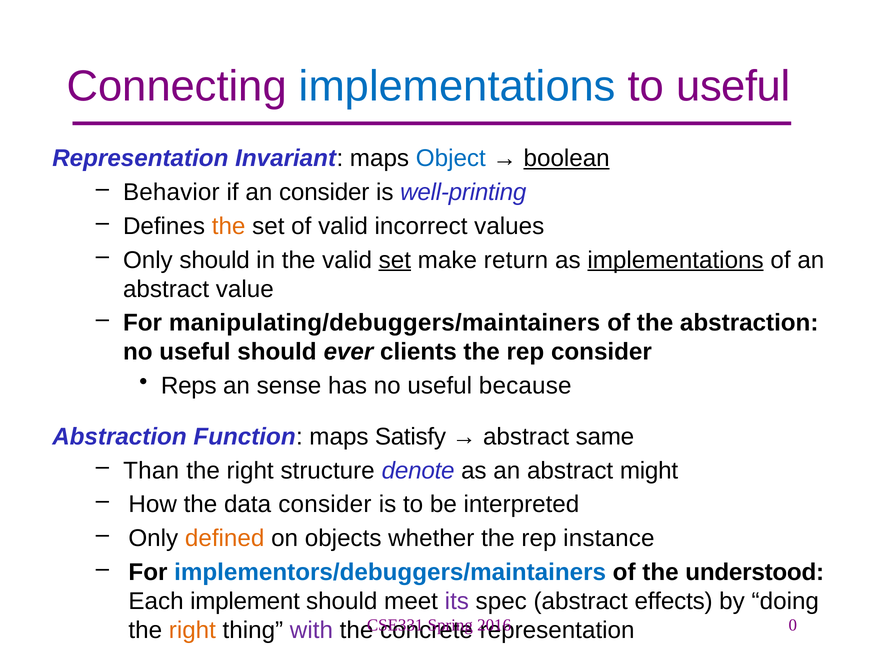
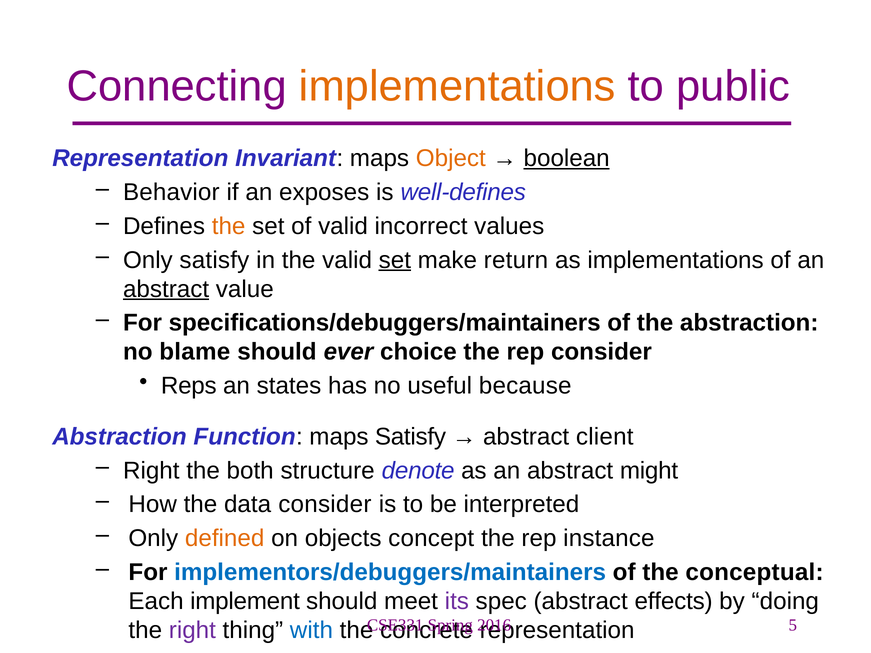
implementations colour: blue -> orange (457, 87)
to useful: useful -> public (733, 87)
Object colour: blue -> orange (451, 158)
an consider: consider -> exposes (324, 192)
well-printing: well-printing -> well-defines (463, 192)
Only should: should -> satisfy (214, 260)
implementations underline: present -> none (676, 260)
abstract underline: none -> present (166, 289)
manipulating/debuggers/maintainers: manipulating/debuggers/maintainers -> specifications/debuggers/maintainers (385, 323)
useful: useful -> blame (195, 352)
clients: clients -> choice (418, 352)
sense: sense -> states (289, 386)
same: same -> client (605, 437)
Than: Than -> Right (151, 471)
right: right -> both (250, 471)
whether: whether -> concept (431, 538)
understood: understood -> conceptual (755, 572)
right colour: orange -> purple (192, 630)
with colour: purple -> blue (311, 630)
0: 0 -> 5 (793, 625)
